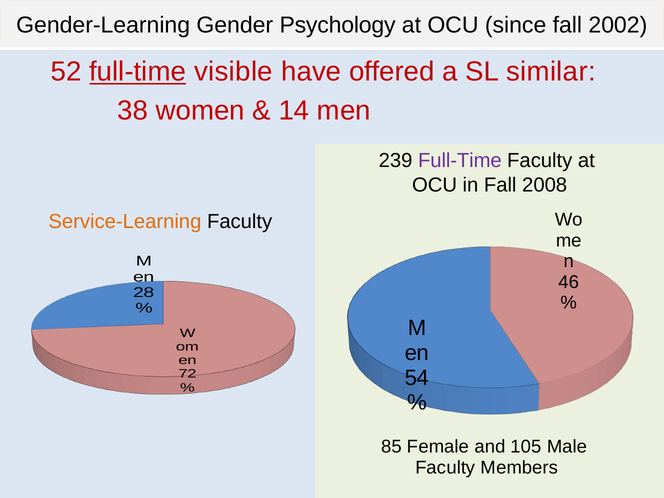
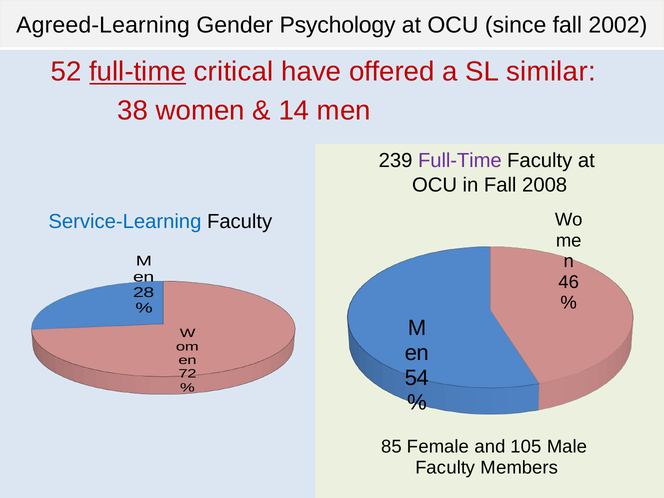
Gender-Learning: Gender-Learning -> Agreed-Learning (103, 25)
visible: visible -> critical (234, 72)
Service-Learning colour: orange -> blue (125, 222)
